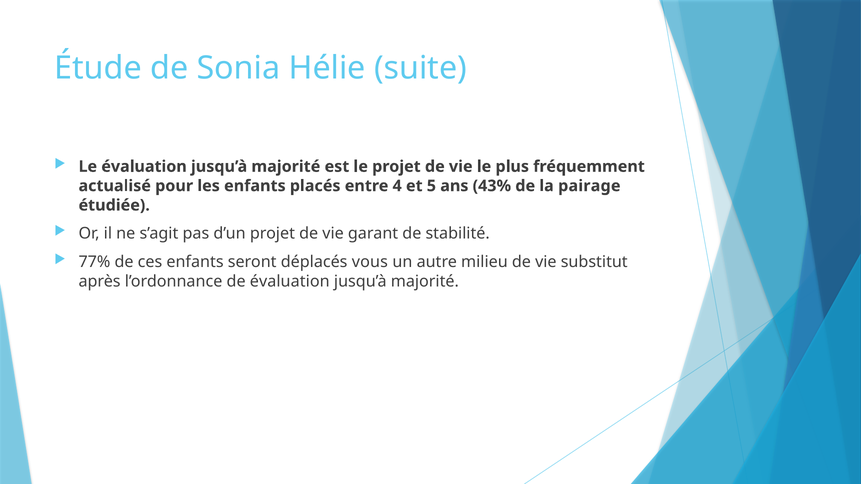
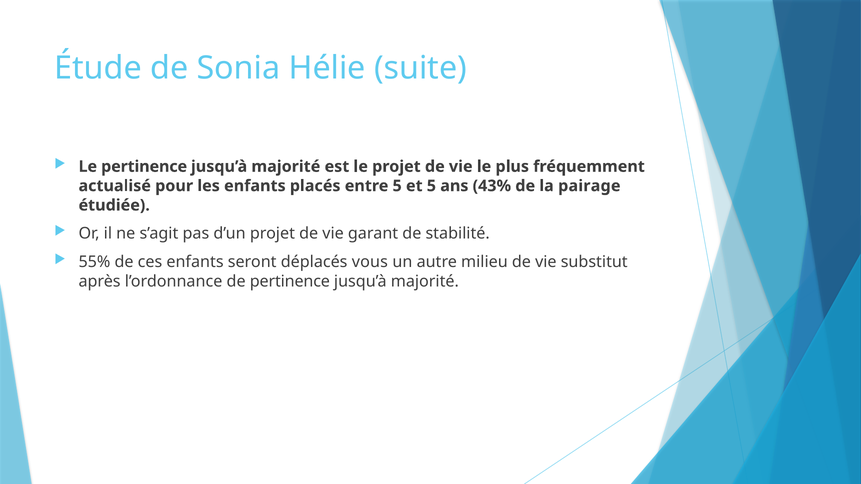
Le évaluation: évaluation -> pertinence (144, 167)
entre 4: 4 -> 5 (397, 186)
77%: 77% -> 55% (94, 262)
de évaluation: évaluation -> pertinence (290, 281)
